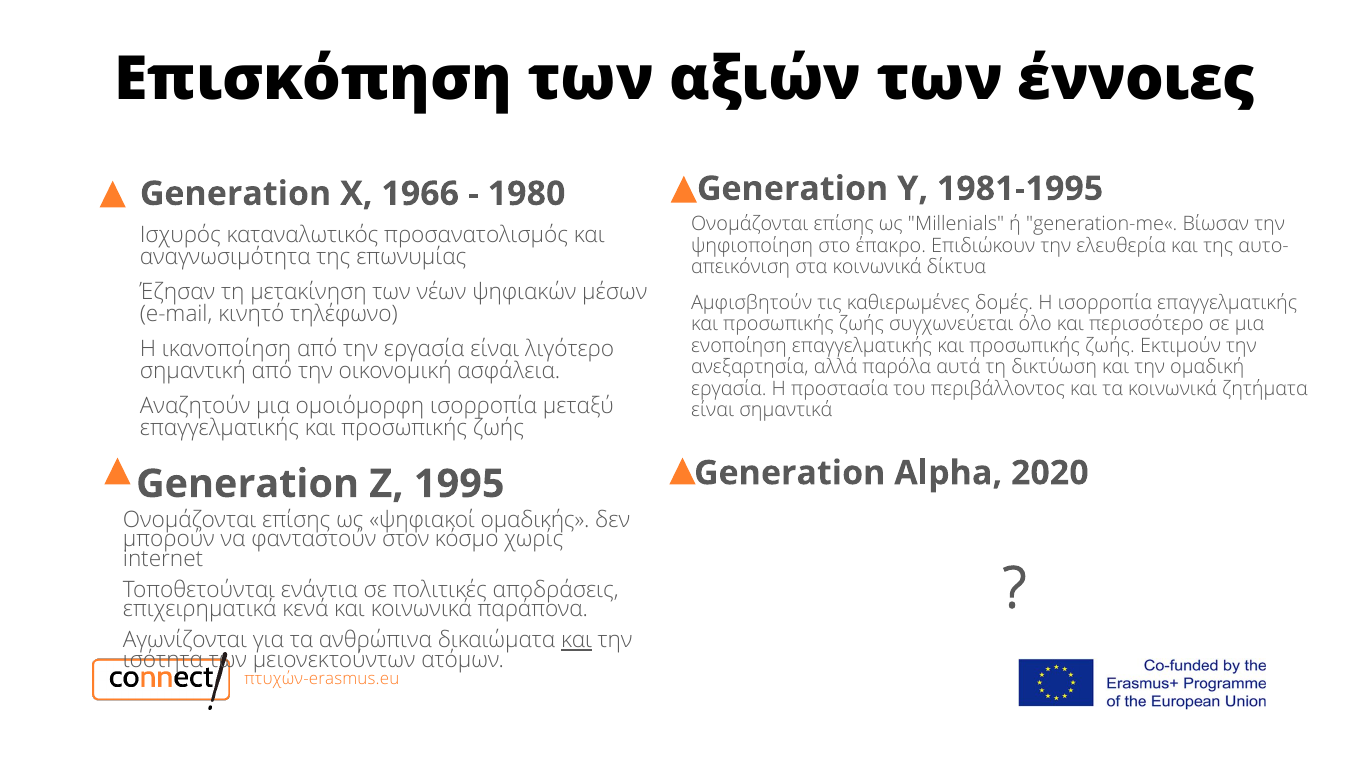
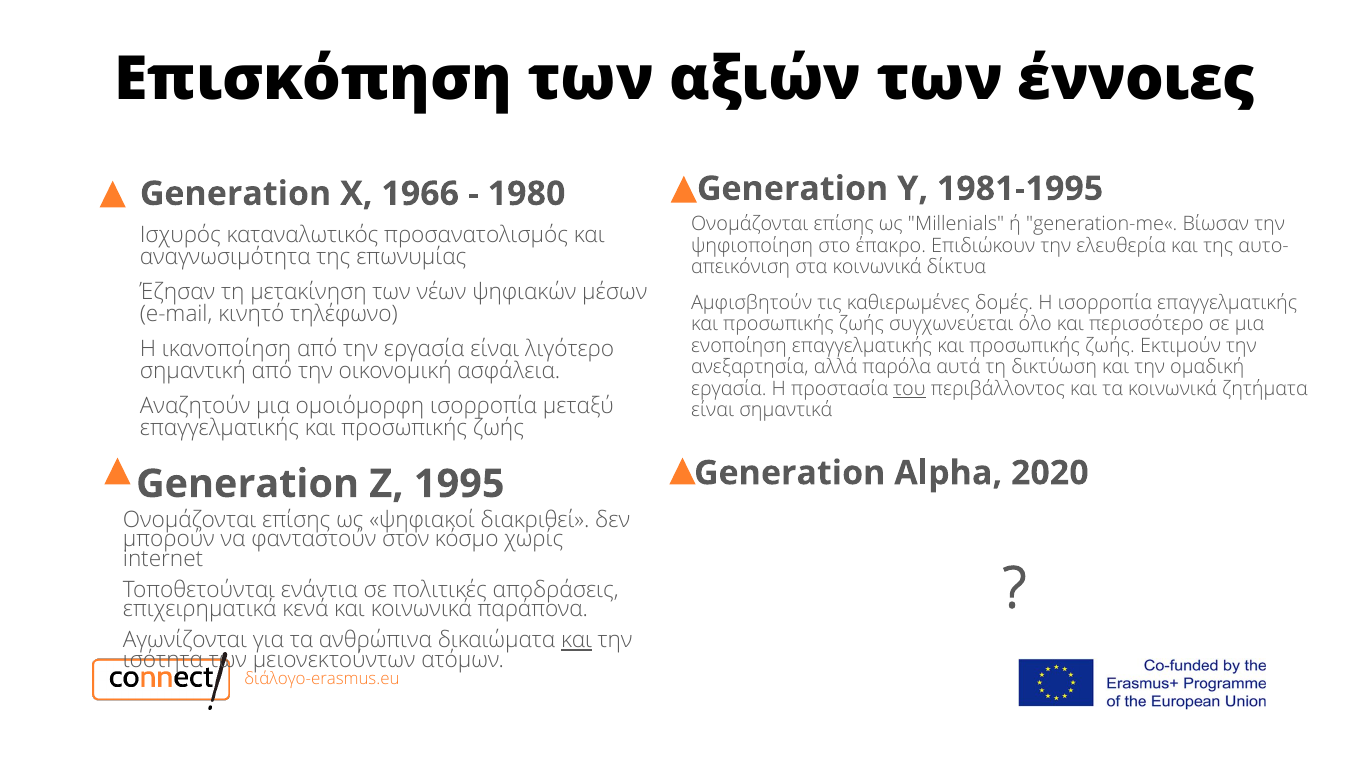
του underline: none -> present (910, 388)
ομαδικής: ομαδικής -> διακριθεί (535, 519)
πτυχών-erasmus.eu: πτυχών-erasmus.eu -> διάλογο-erasmus.eu (322, 679)
